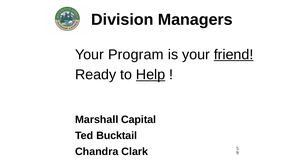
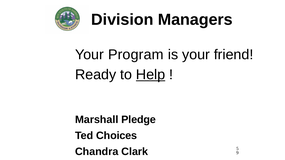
friend underline: present -> none (234, 55)
Capital: Capital -> Pledge (139, 120)
Bucktail: Bucktail -> Choices (117, 136)
